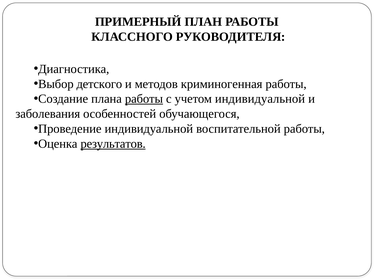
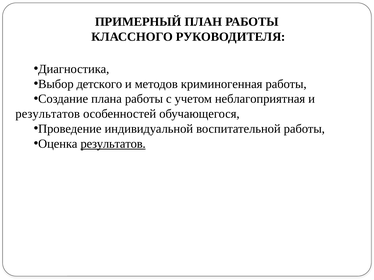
работы underline: present -> none (144, 99)
учетом индивидуальной: индивидуальной -> неблагоприятная (260, 99)
заболевания: заболевания -> результатов (48, 114)
